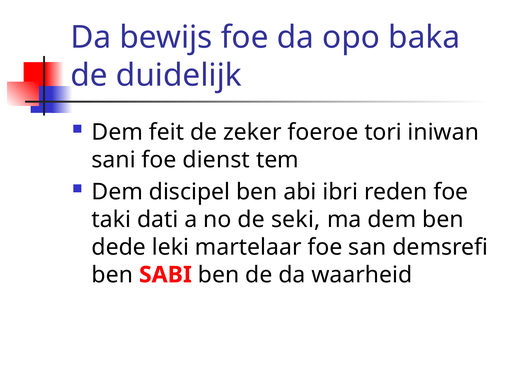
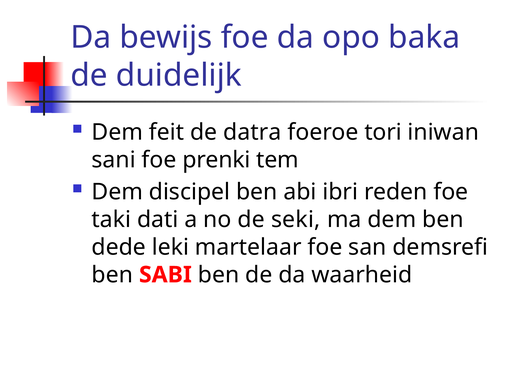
zeker: zeker -> datra (252, 132)
dienst: dienst -> prenki (216, 160)
